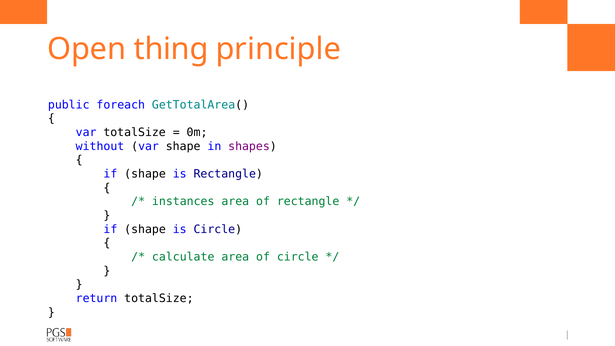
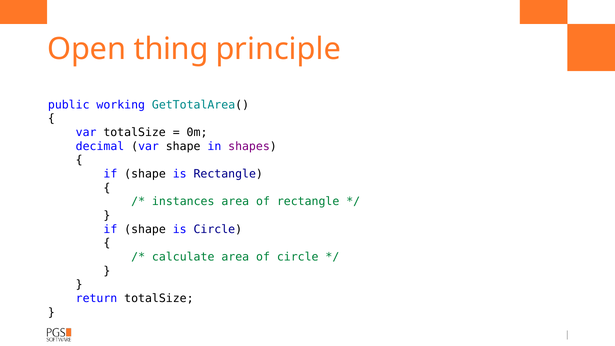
foreach: foreach -> working (121, 105)
without: without -> decimal (100, 146)
